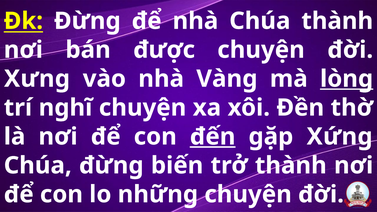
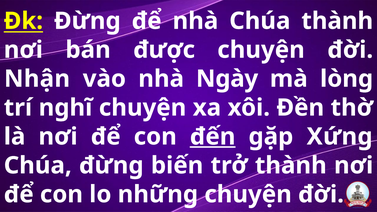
Xưng: Xưng -> Nhận (37, 79)
Vàng: Vàng -> Ngày (227, 79)
lòng underline: present -> none (347, 79)
